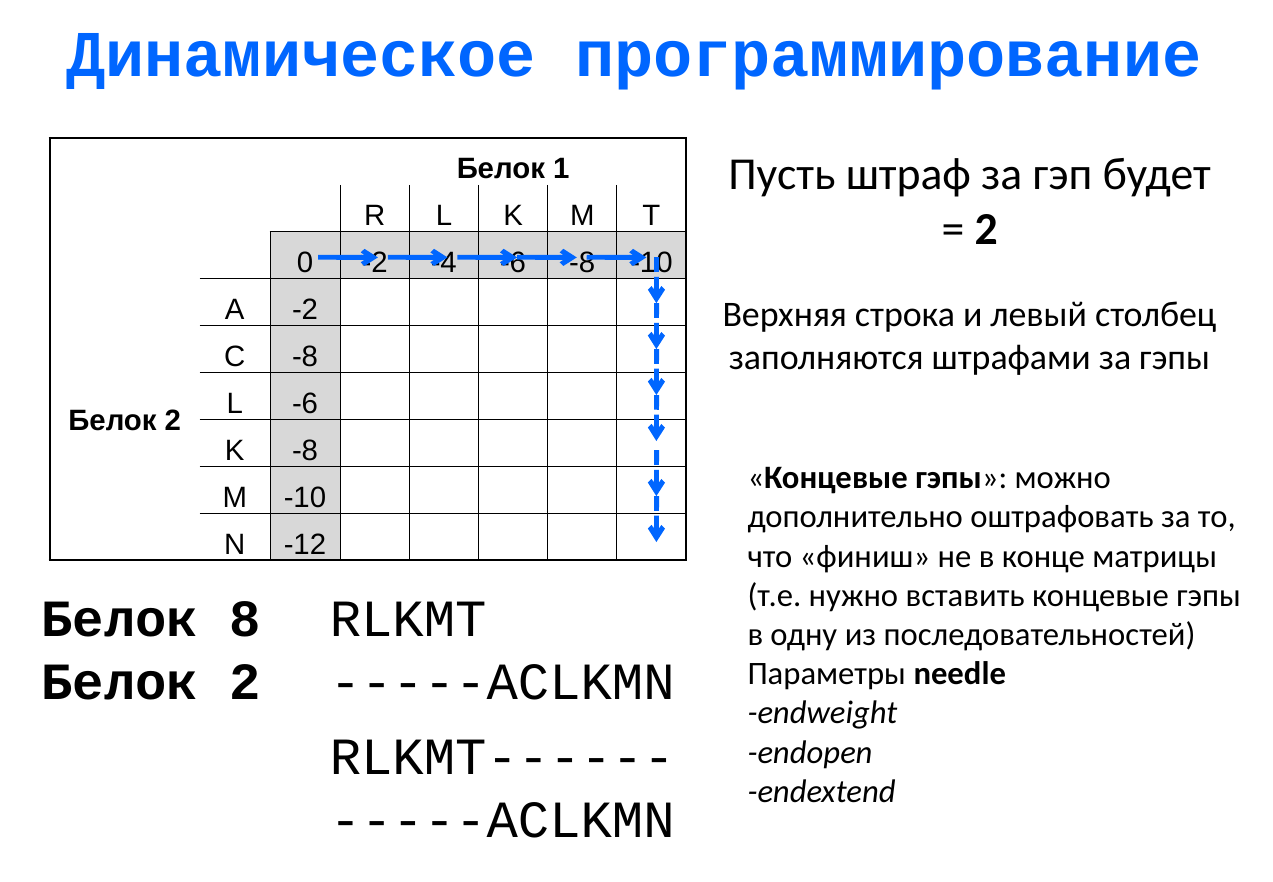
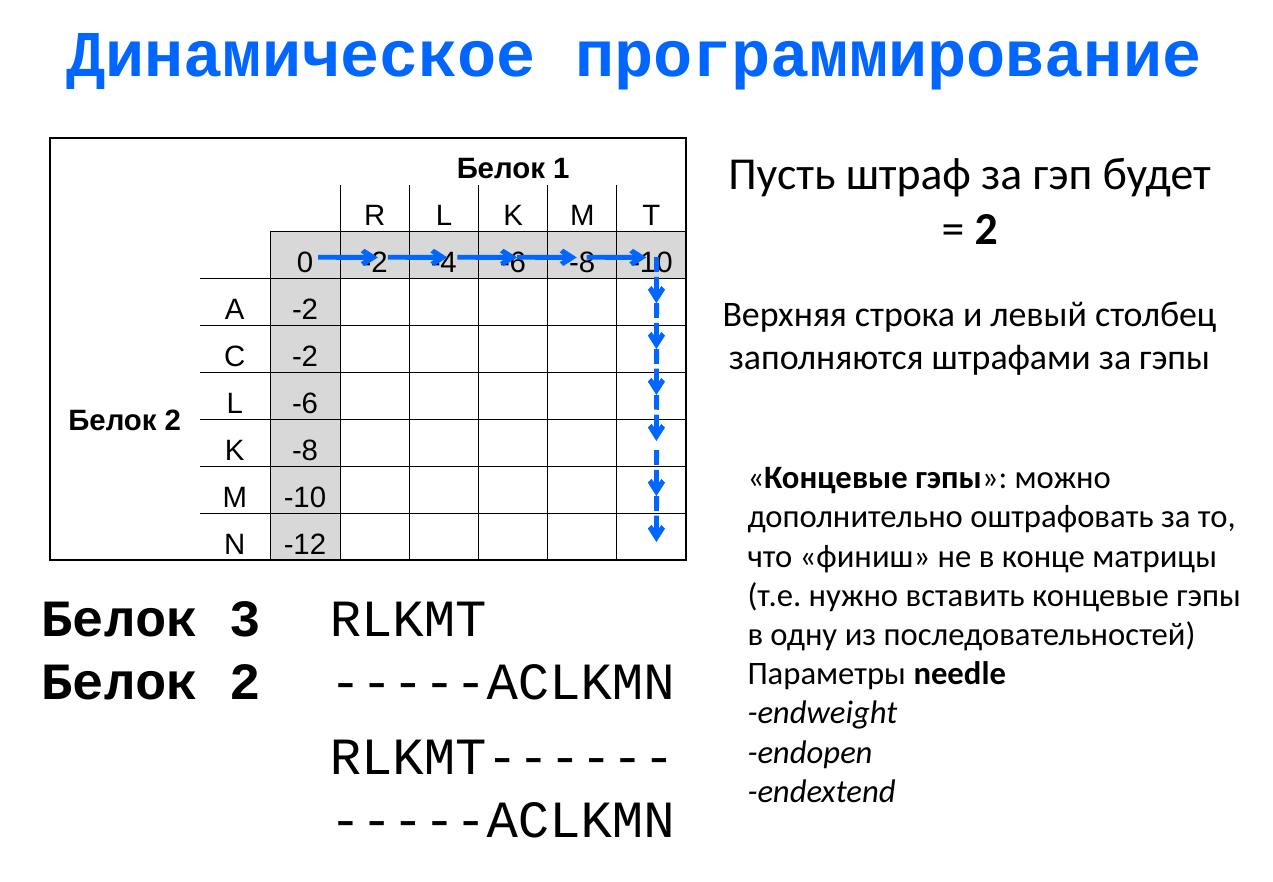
C -8: -8 -> -2 (305, 356)
8: 8 -> 3 (245, 619)
